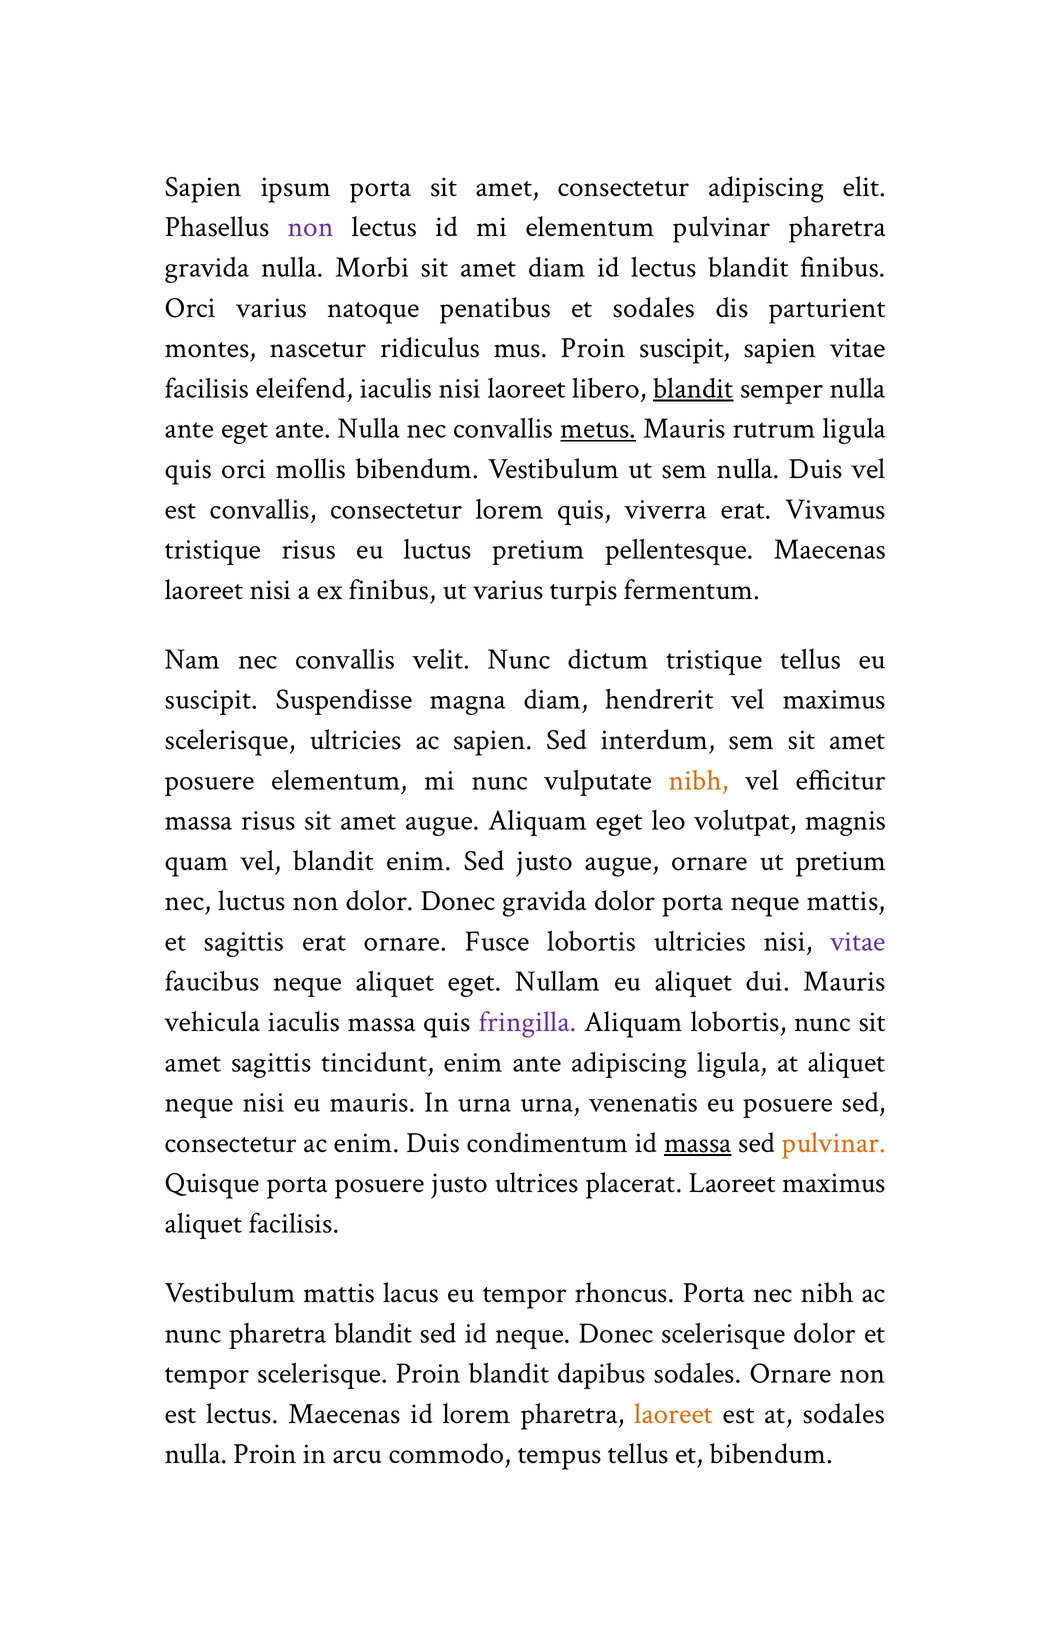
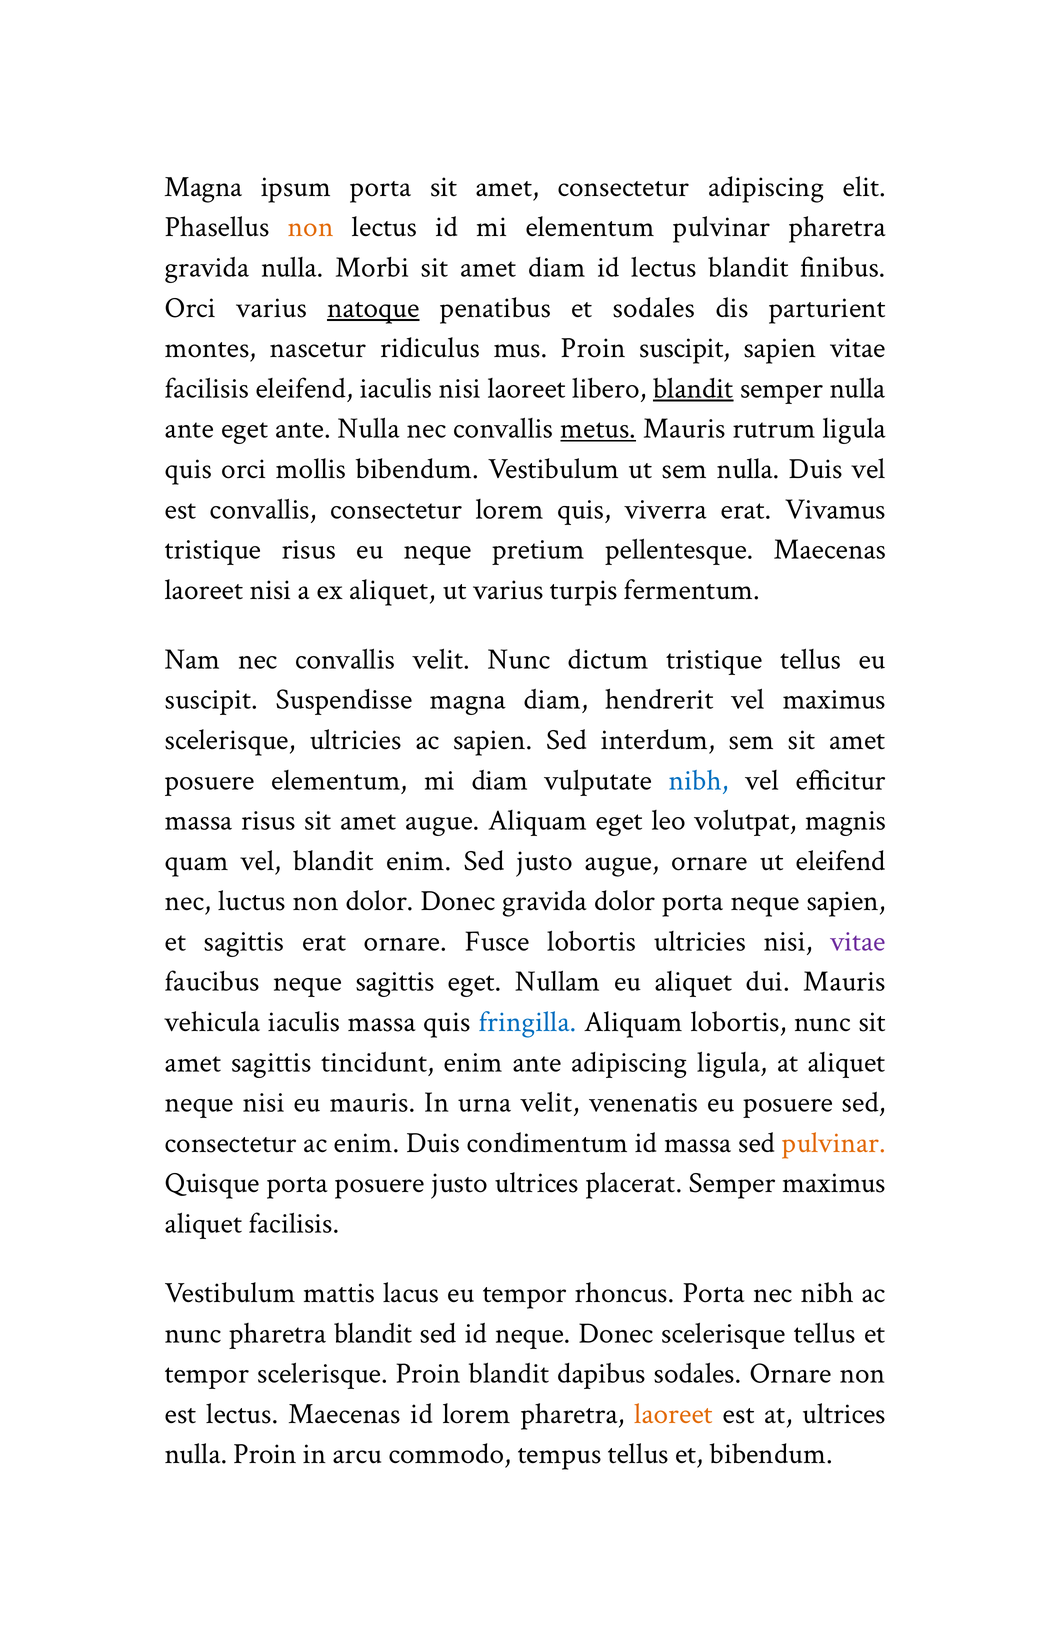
Sapien: Sapien -> Magna (203, 187)
non colour: purple -> orange (311, 227)
natoque underline: none -> present (373, 307)
eu luctus: luctus -> neque (438, 549)
ex finibus: finibus -> aliquet (392, 589)
mi nunc: nunc -> diam (500, 780)
nibh colour: orange -> blue (699, 780)
ut pretium: pretium -> eleifend (841, 860)
neque mattis: mattis -> sapien (846, 901)
neque aliquet: aliquet -> sagittis (395, 981)
fringilla colour: purple -> blue (527, 1021)
urna urna: urna -> velit (550, 1102)
massa underline: present -> none (698, 1142)
placerat Laoreet: Laoreet -> Semper (732, 1183)
scelerisque dolor: dolor -> tellus (825, 1333)
at sodales: sodales -> ultrices (844, 1413)
